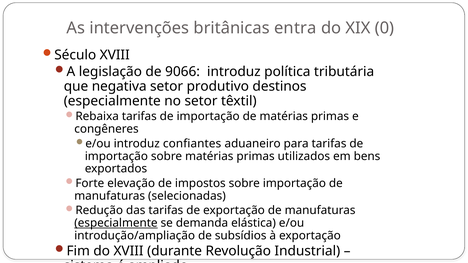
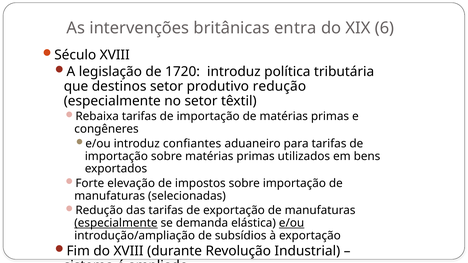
0: 0 -> 6 (385, 28)
9066: 9066 -> 1720 (183, 72)
negativa: negativa -> destinos (119, 86)
produtivo destinos: destinos -> redução (279, 86)
e/ou underline: none -> present (292, 223)
